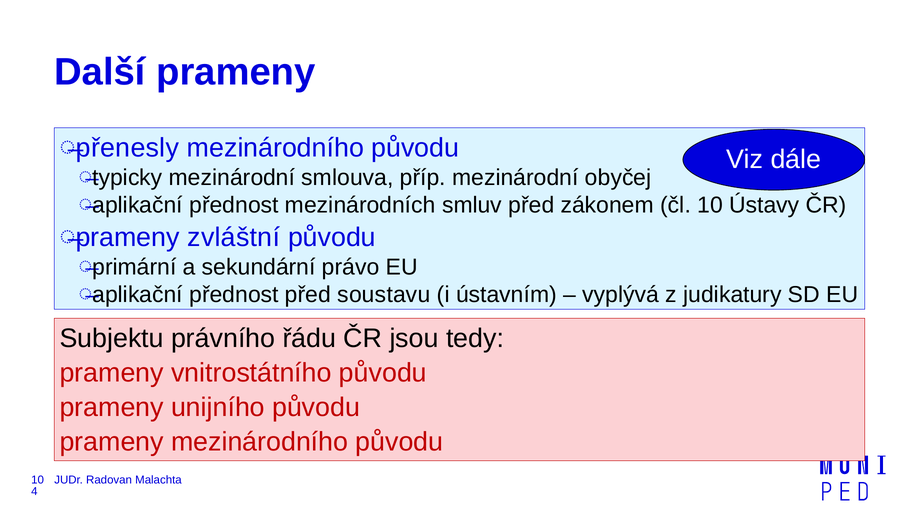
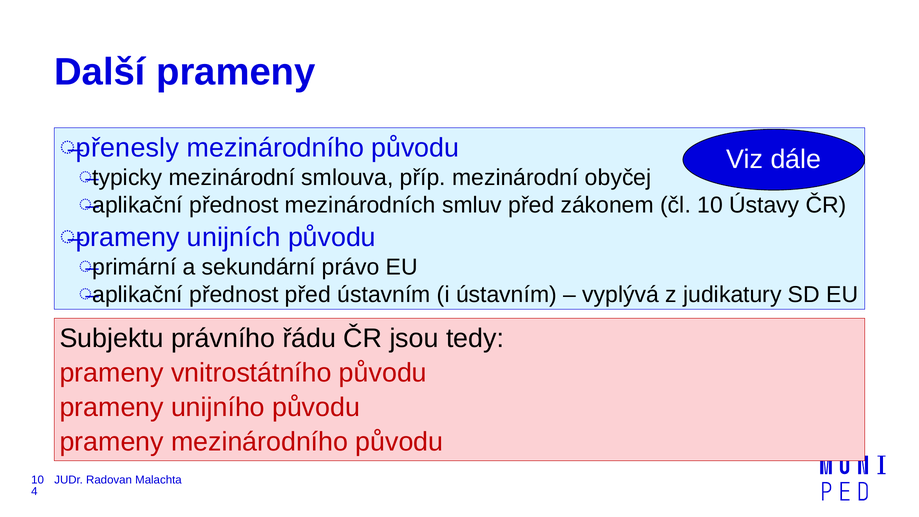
zvláštní: zvláštní -> unijních (234, 237)
před soustavu: soustavu -> ústavním (384, 295)
